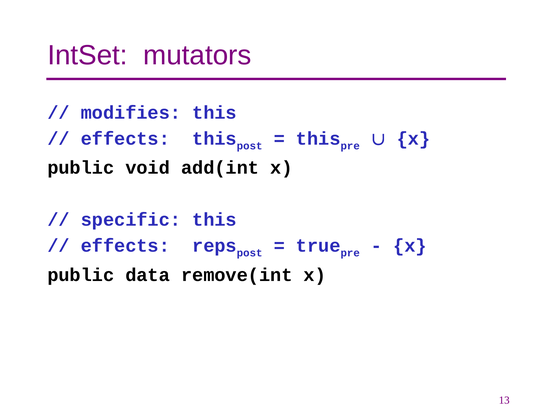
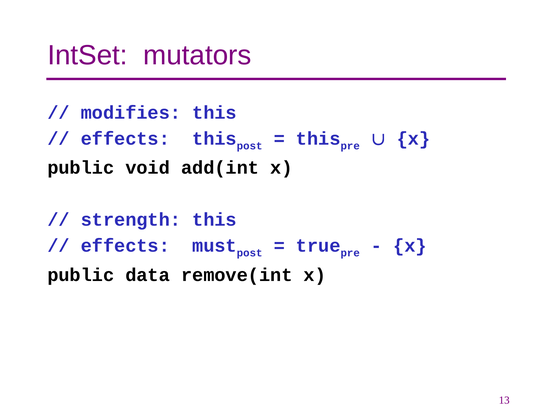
specific: specific -> strength (131, 220)
reps: reps -> must (215, 246)
